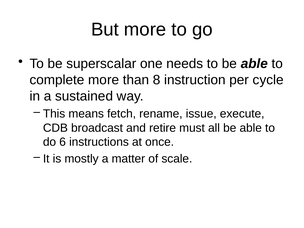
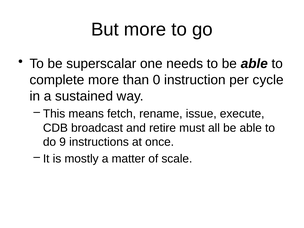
8: 8 -> 0 (157, 80)
6: 6 -> 9 (63, 142)
